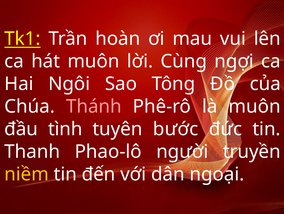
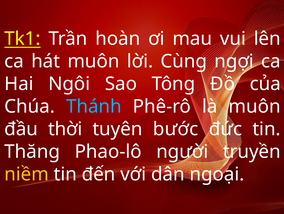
Thánh colour: pink -> light blue (94, 106)
tình: tình -> thời (65, 129)
Thanh: Thanh -> Thăng (32, 151)
